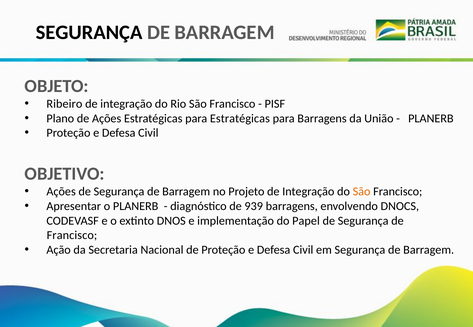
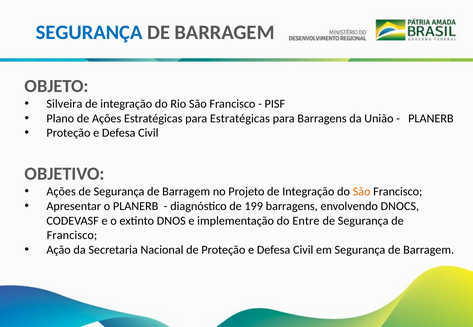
SEGURANÇA colour: black -> blue (89, 32)
Ribeiro: Ribeiro -> Silveira (64, 104)
939: 939 -> 199 (254, 206)
Papel: Papel -> Entre (306, 221)
